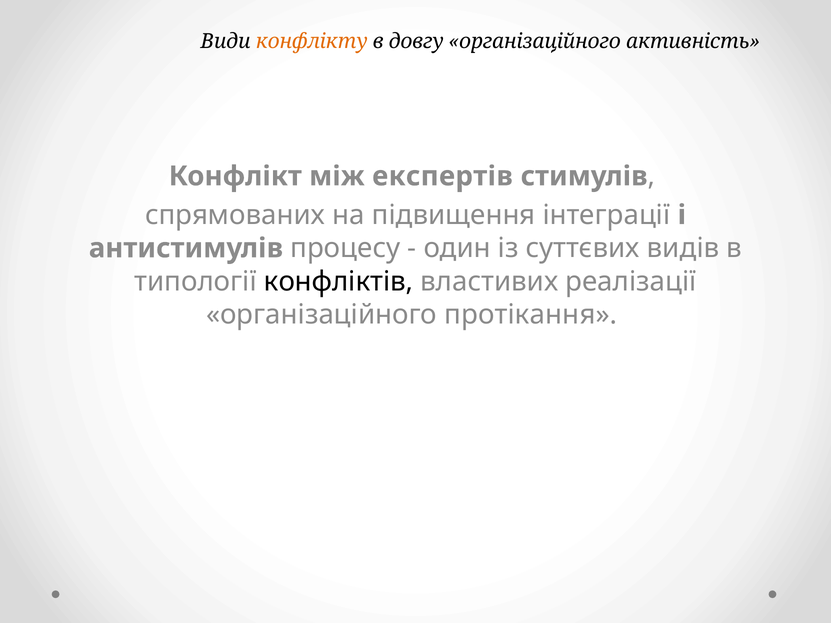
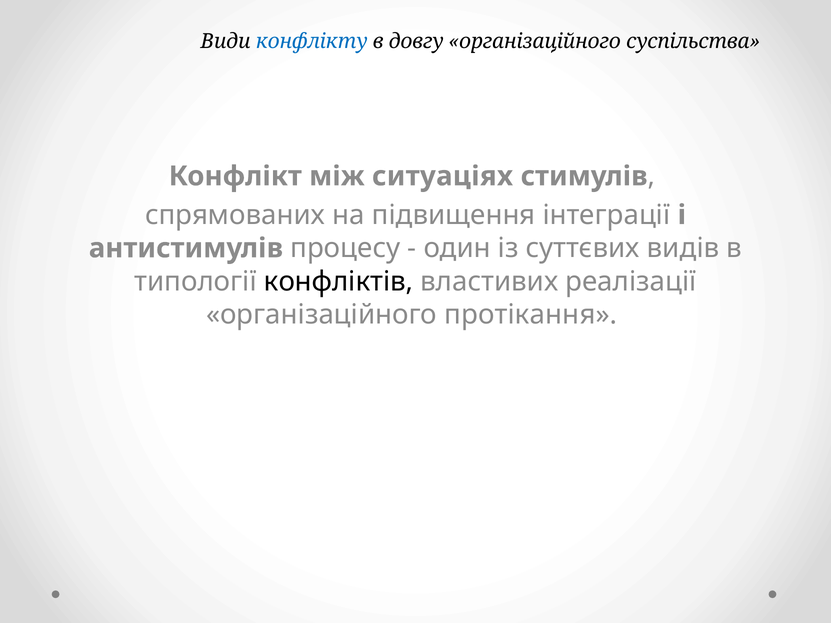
конфлікту colour: orange -> blue (312, 41)
активність: активність -> суспільства (693, 41)
експертів: експертів -> ситуаціях (442, 176)
